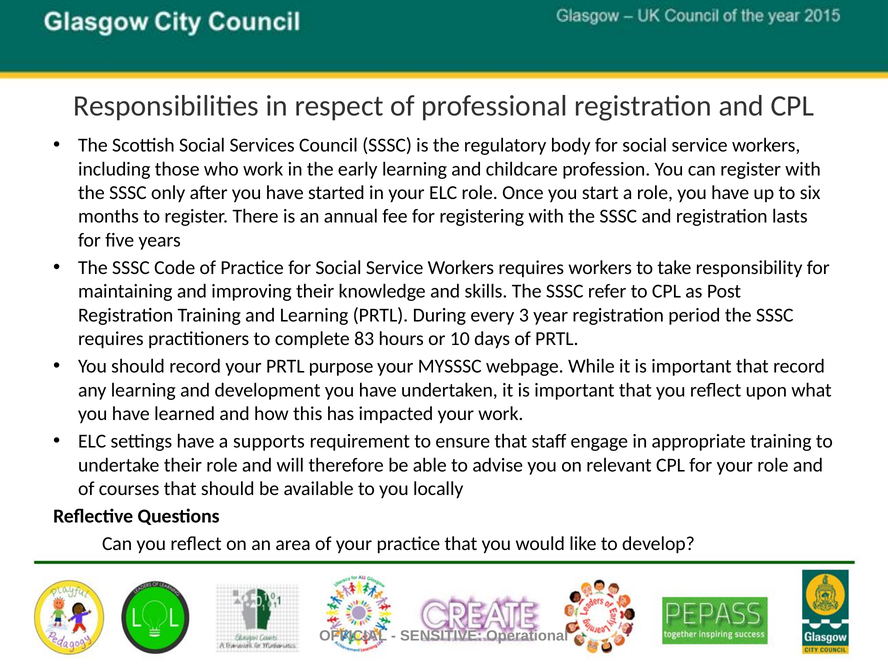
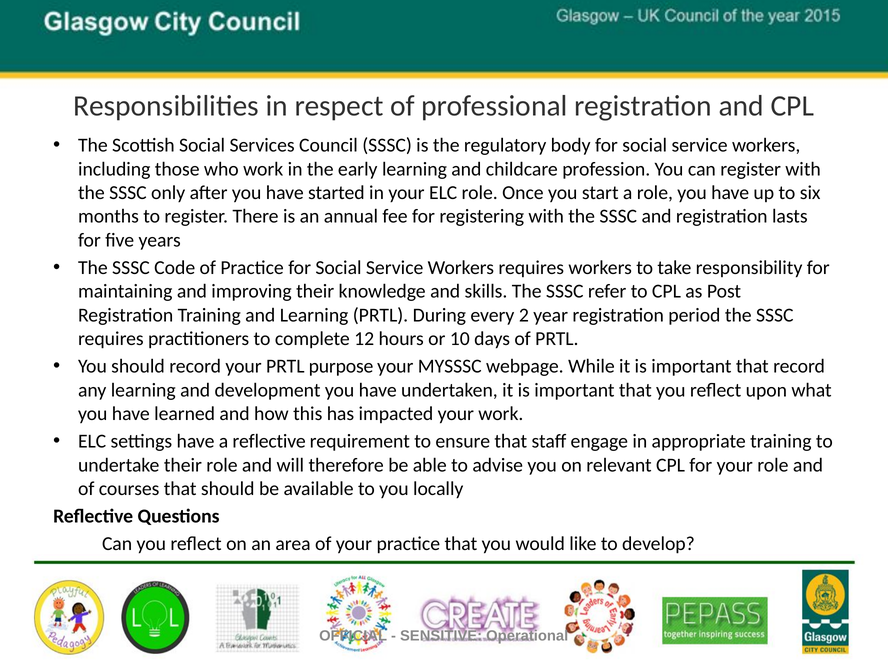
3: 3 -> 2 (524, 315)
83: 83 -> 12 (364, 339)
a supports: supports -> reflective (269, 441)
